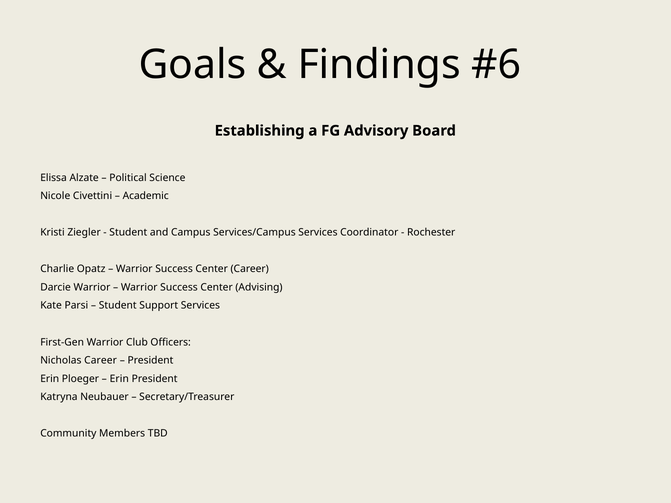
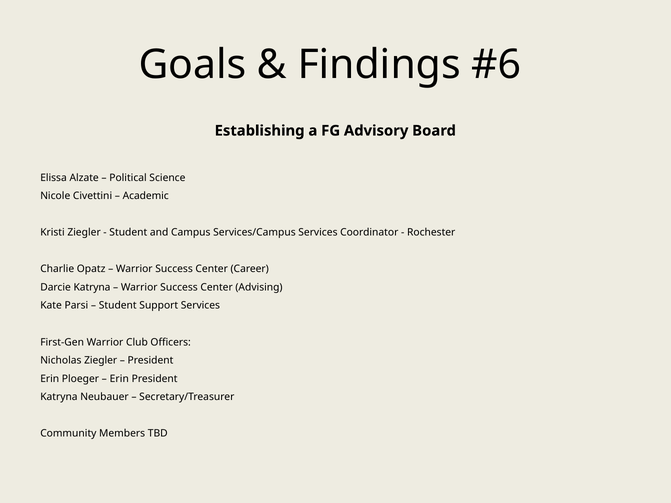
Darcie Warrior: Warrior -> Katryna (92, 287)
Nicholas Career: Career -> Ziegler (101, 361)
